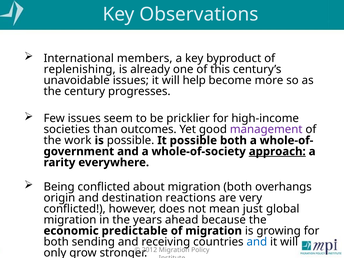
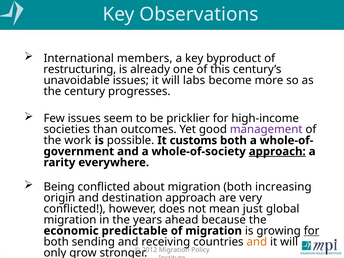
replenishing: replenishing -> restructuring (80, 69)
help: help -> labs (194, 80)
It possible: possible -> customs (193, 140)
overhangs: overhangs -> increasing (283, 187)
destination reactions: reactions -> approach (191, 198)
for underline: none -> present (312, 231)
and colour: blue -> orange (257, 242)
